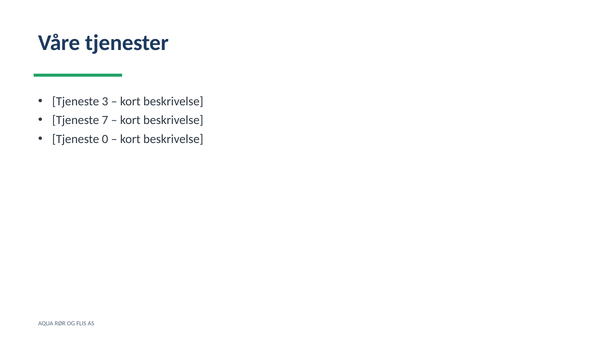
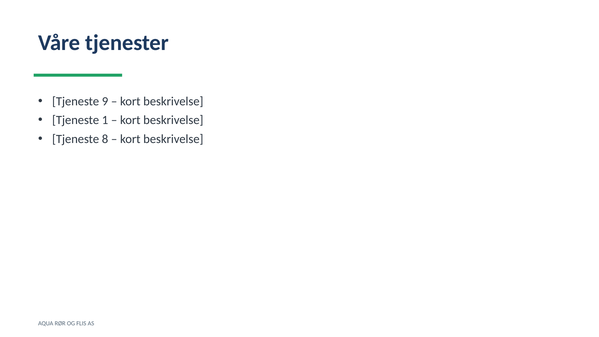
3: 3 -> 9 (105, 101)
7: 7 -> 1 (105, 120)
0: 0 -> 8 (105, 139)
